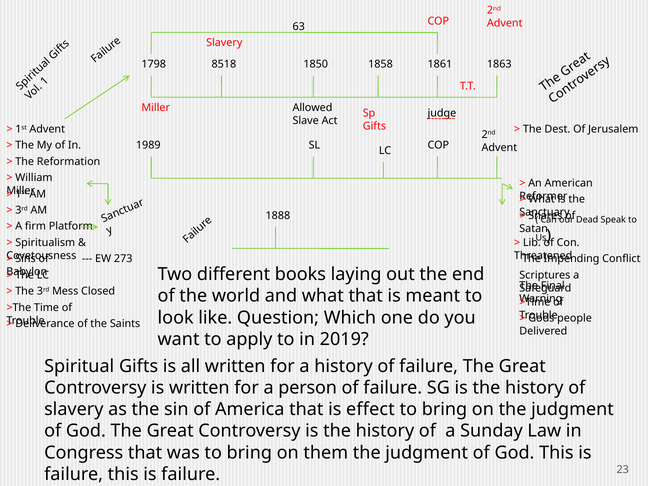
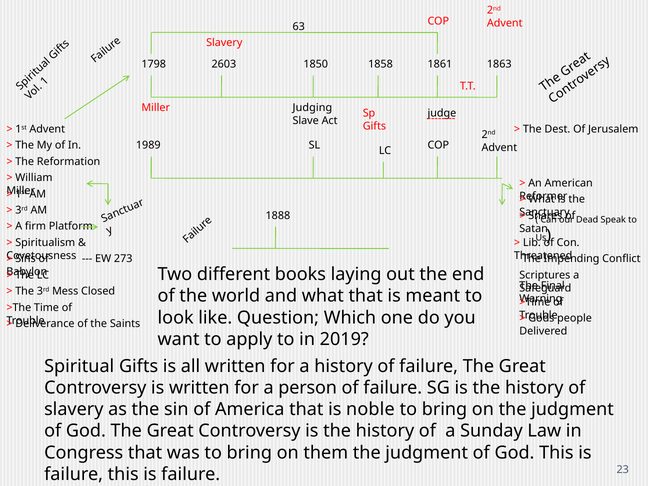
8518: 8518 -> 2603 (224, 64)
Allowed: Allowed -> Judging (312, 108)
effect: effect -> noble (370, 409)
